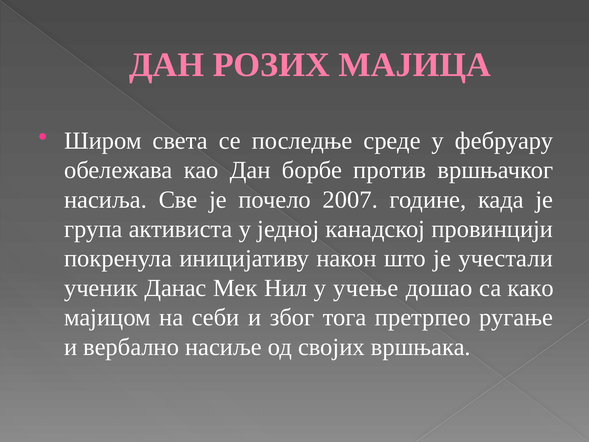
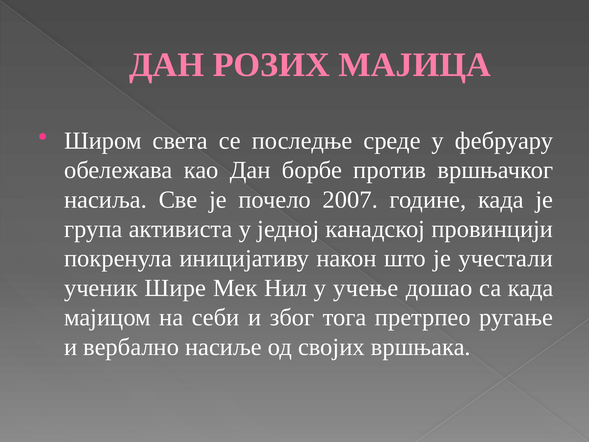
Данас: Данас -> Шире (175, 288)
са како: како -> када (531, 288)
